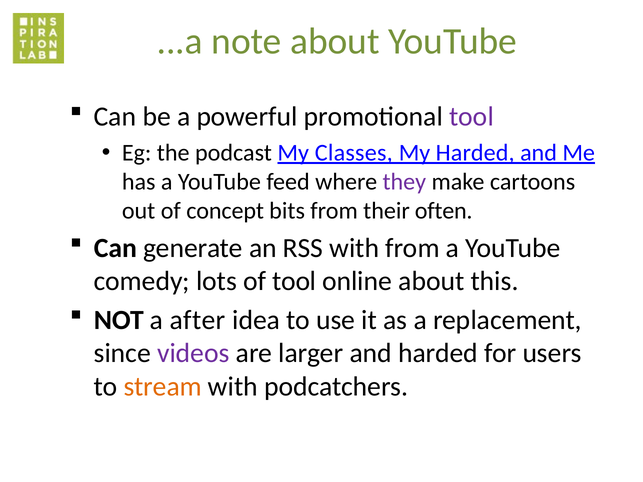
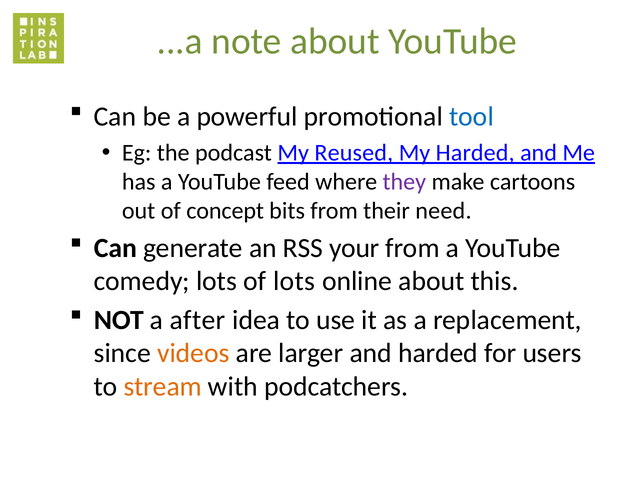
tool colour: purple -> blue (472, 117)
Classes: Classes -> Reused (354, 153)
often: often -> need (443, 211)
RSS with: with -> your (354, 248)
of tool: tool -> lots (294, 281)
videos colour: purple -> orange (193, 353)
